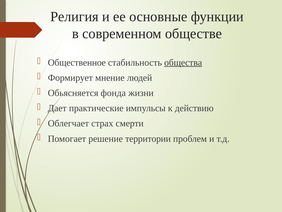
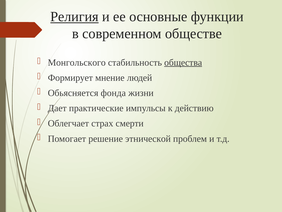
Религия underline: none -> present (74, 17)
Общественное: Общественное -> Монгольского (77, 62)
территории: территории -> этнической (148, 138)
